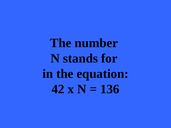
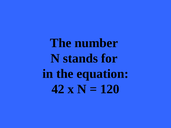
136: 136 -> 120 (110, 89)
